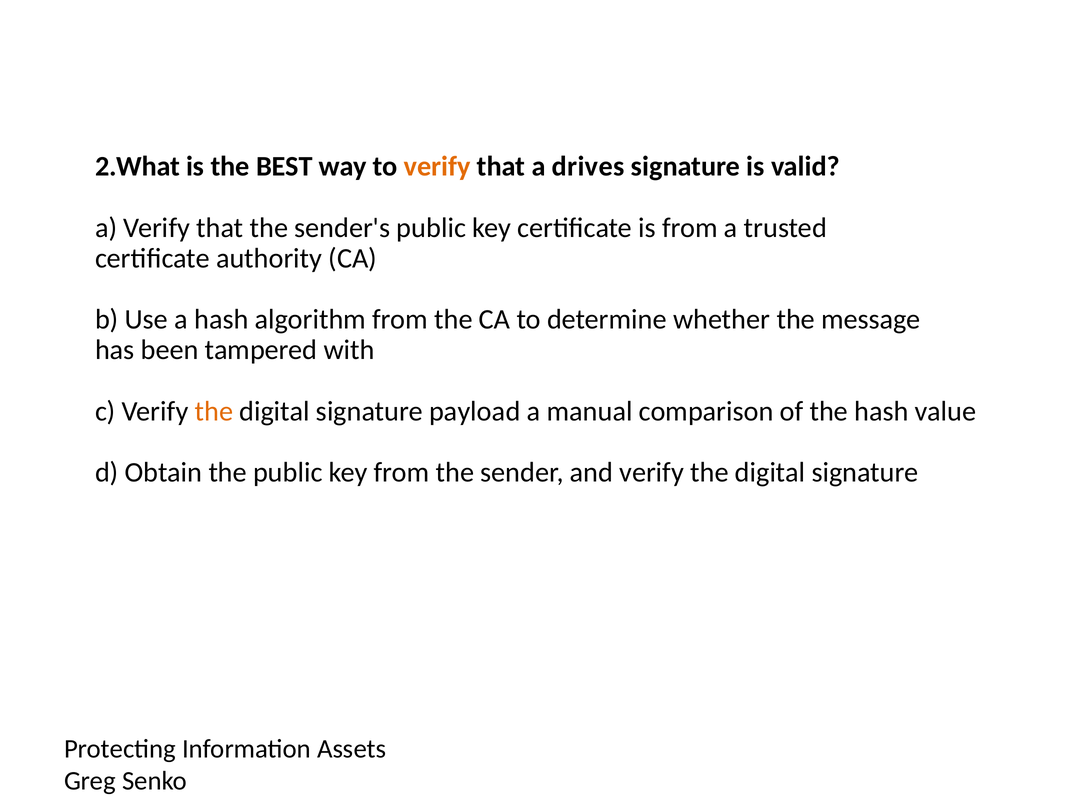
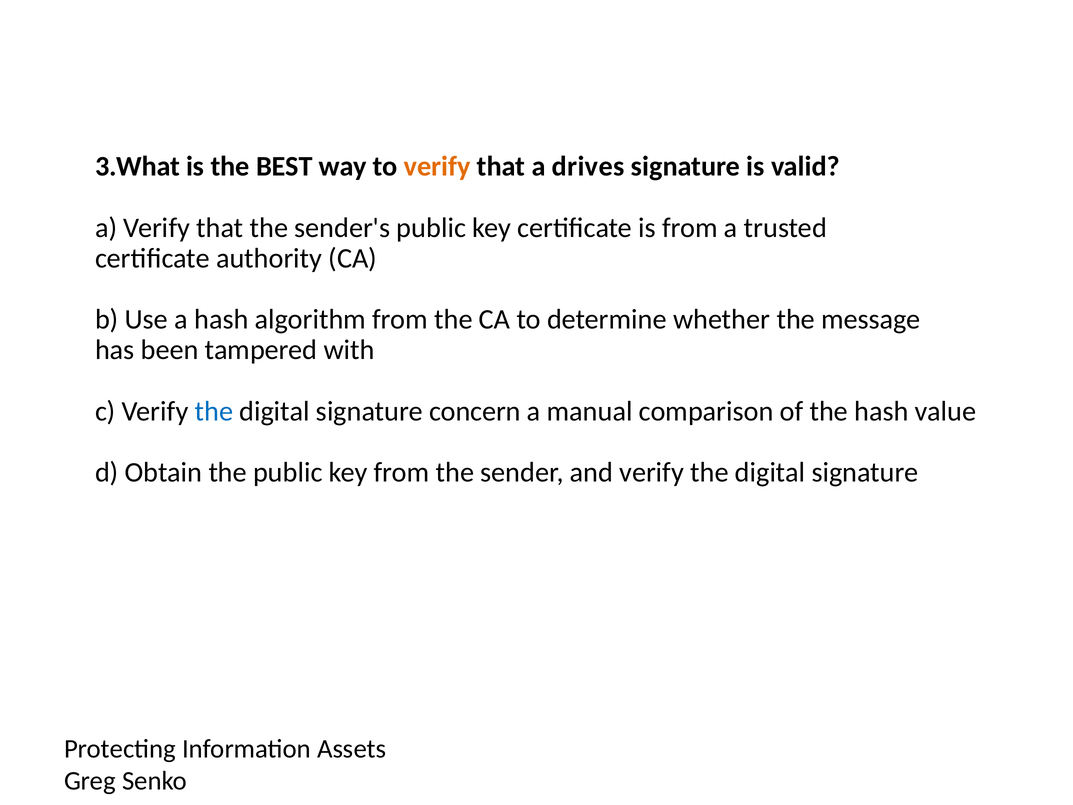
2.What: 2.What -> 3.What (138, 166)
the colour: orange -> blue (214, 411)
payload: payload -> concern (475, 411)
